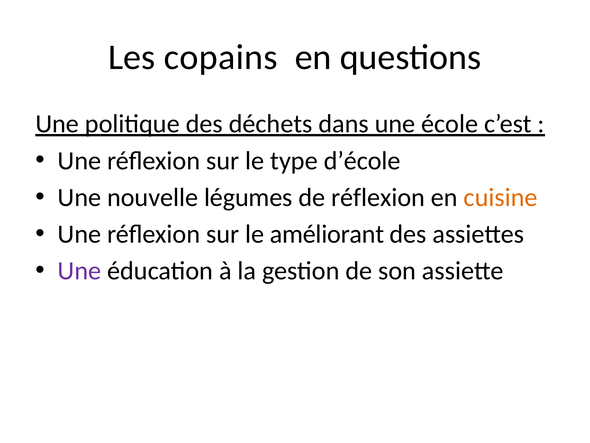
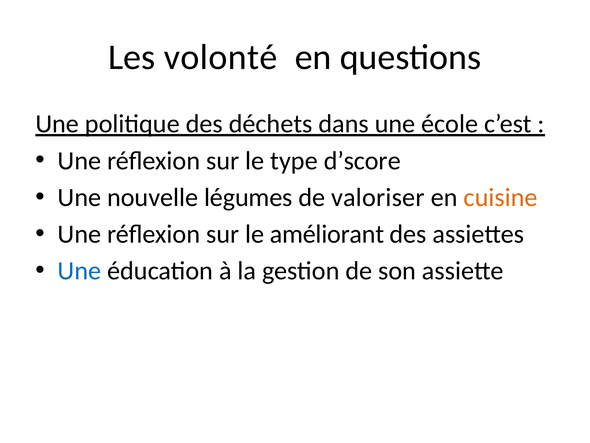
copains: copains -> volonté (221, 57)
d’école: d’école -> d’score (362, 160)
de réflexion: réflexion -> valoriser (378, 197)
Une colour: purple -> blue (79, 271)
